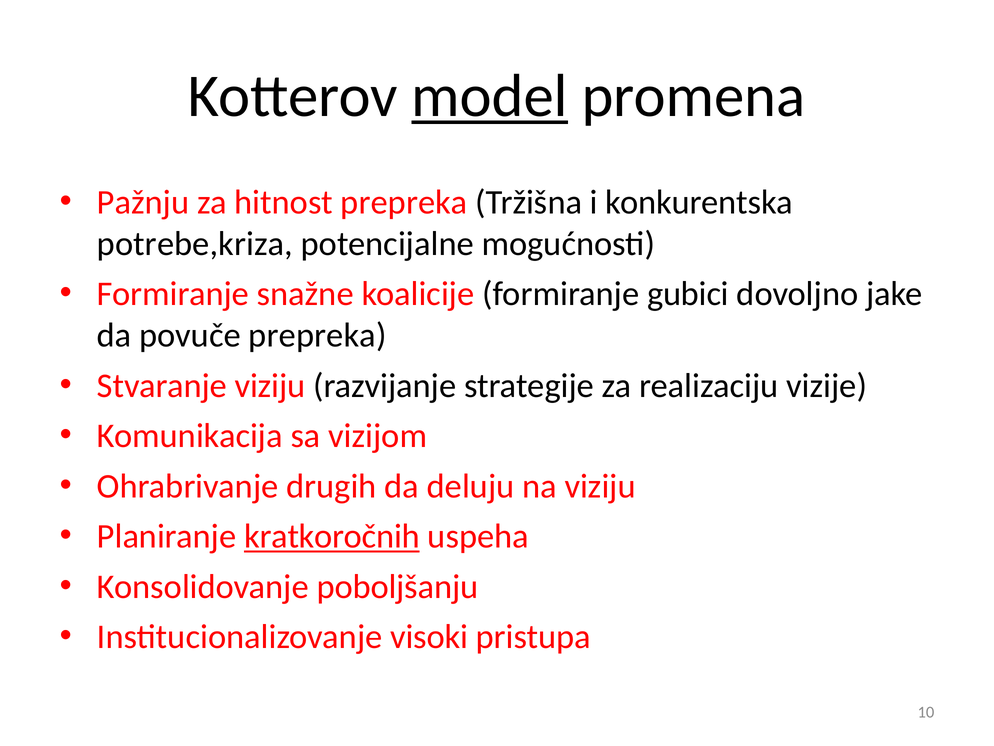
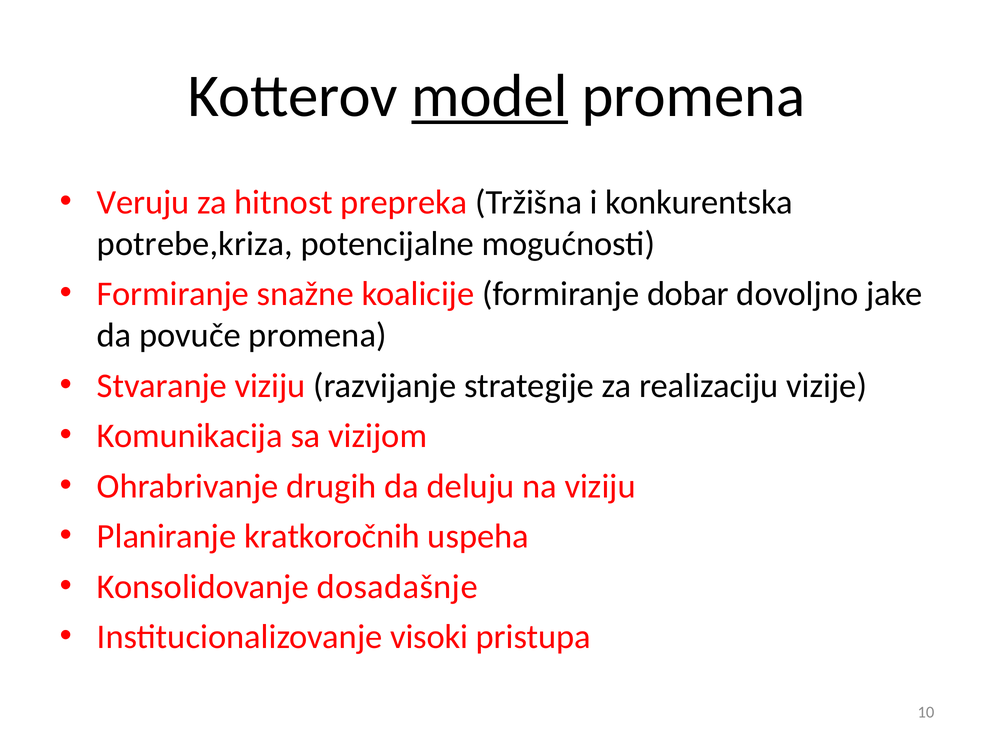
Pažnju: Pažnju -> Veruju (143, 202)
gubici: gubici -> dobar (688, 294)
povuče prepreka: prepreka -> promena (317, 335)
kratkoročnih underline: present -> none (332, 536)
poboljšanju: poboljšanju -> dosadašnje (397, 586)
